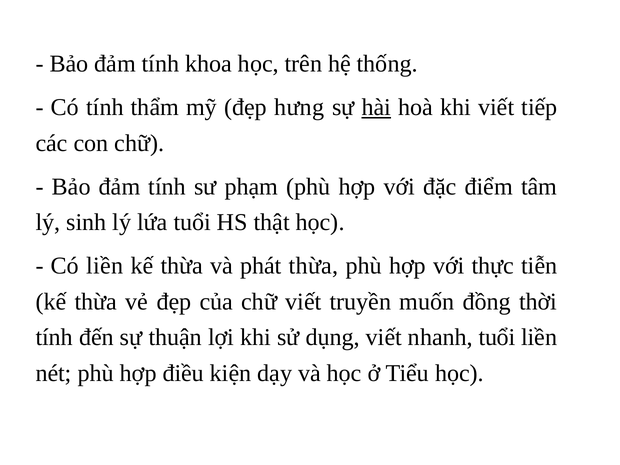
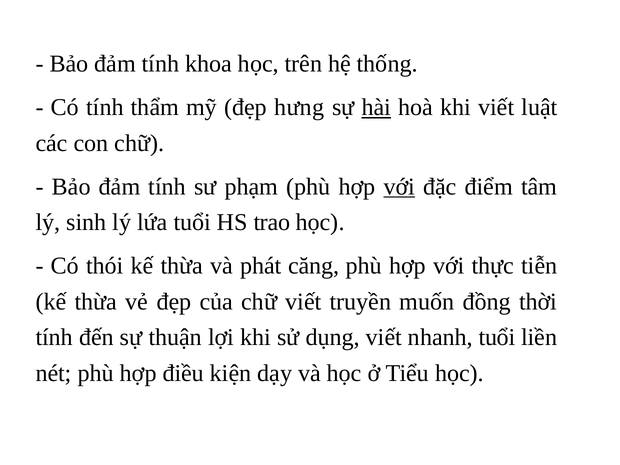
tiếp: tiếp -> luật (539, 107)
với underline: none -> present (399, 187)
thật: thật -> trao (272, 222)
Có liền: liền -> thói (105, 266)
phát thừa: thừa -> căng (314, 266)
